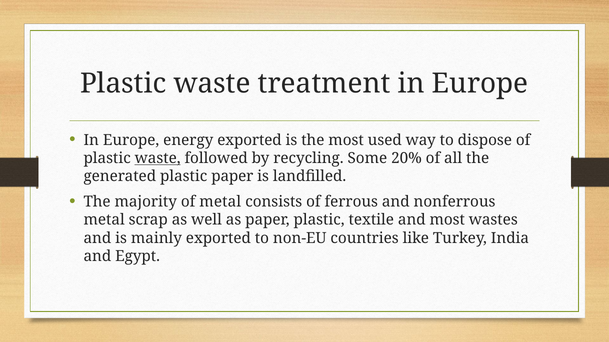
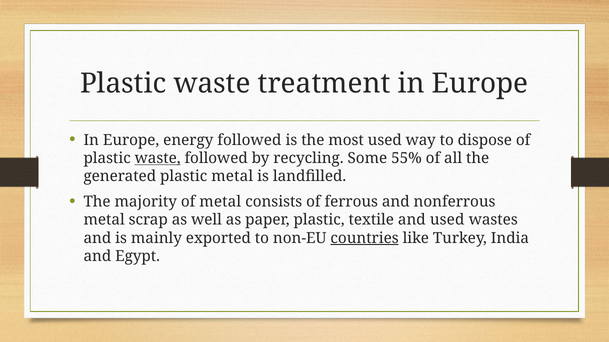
energy exported: exported -> followed (249, 140)
20%: 20% -> 55% (406, 158)
plastic paper: paper -> metal (232, 177)
and most: most -> used (447, 220)
countries underline: none -> present (365, 238)
